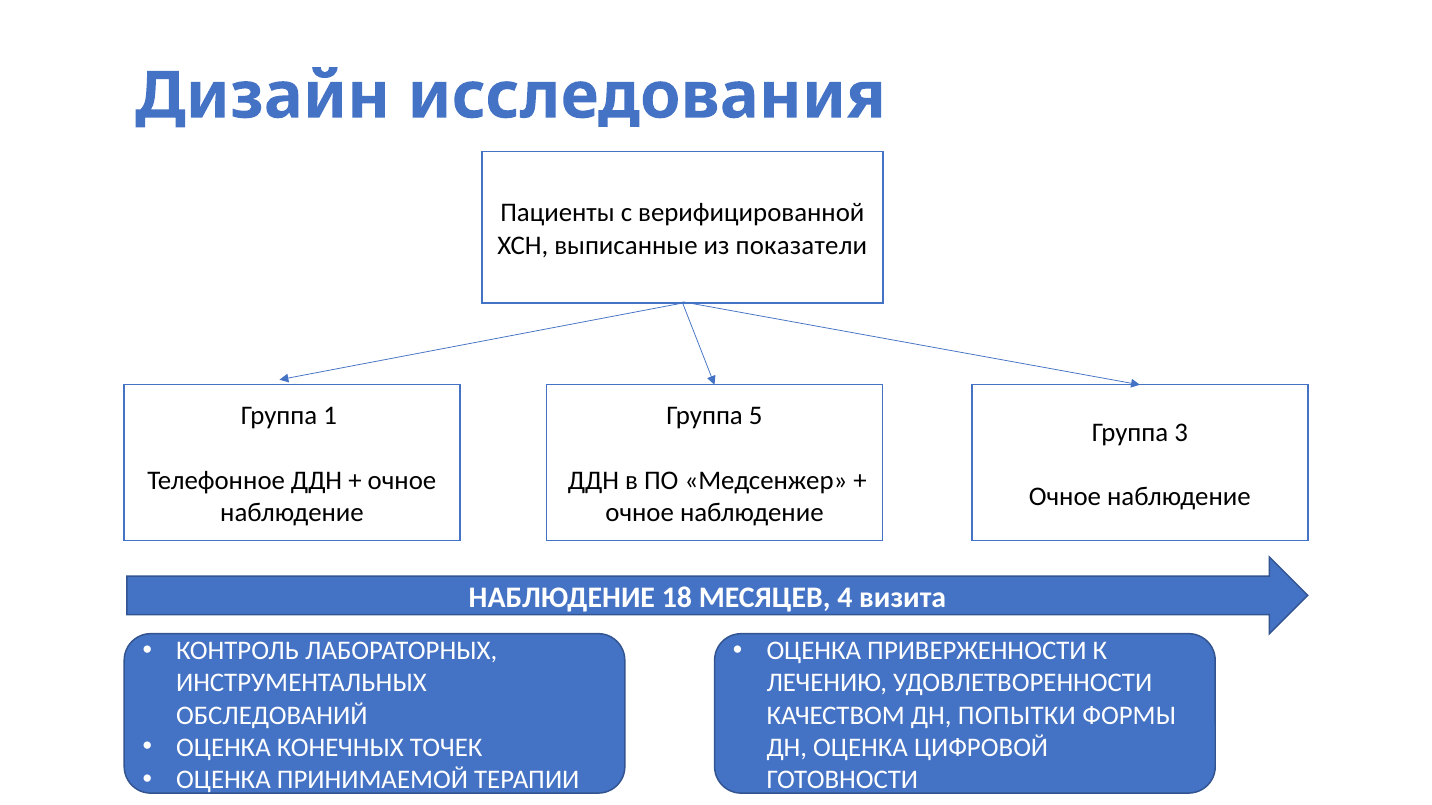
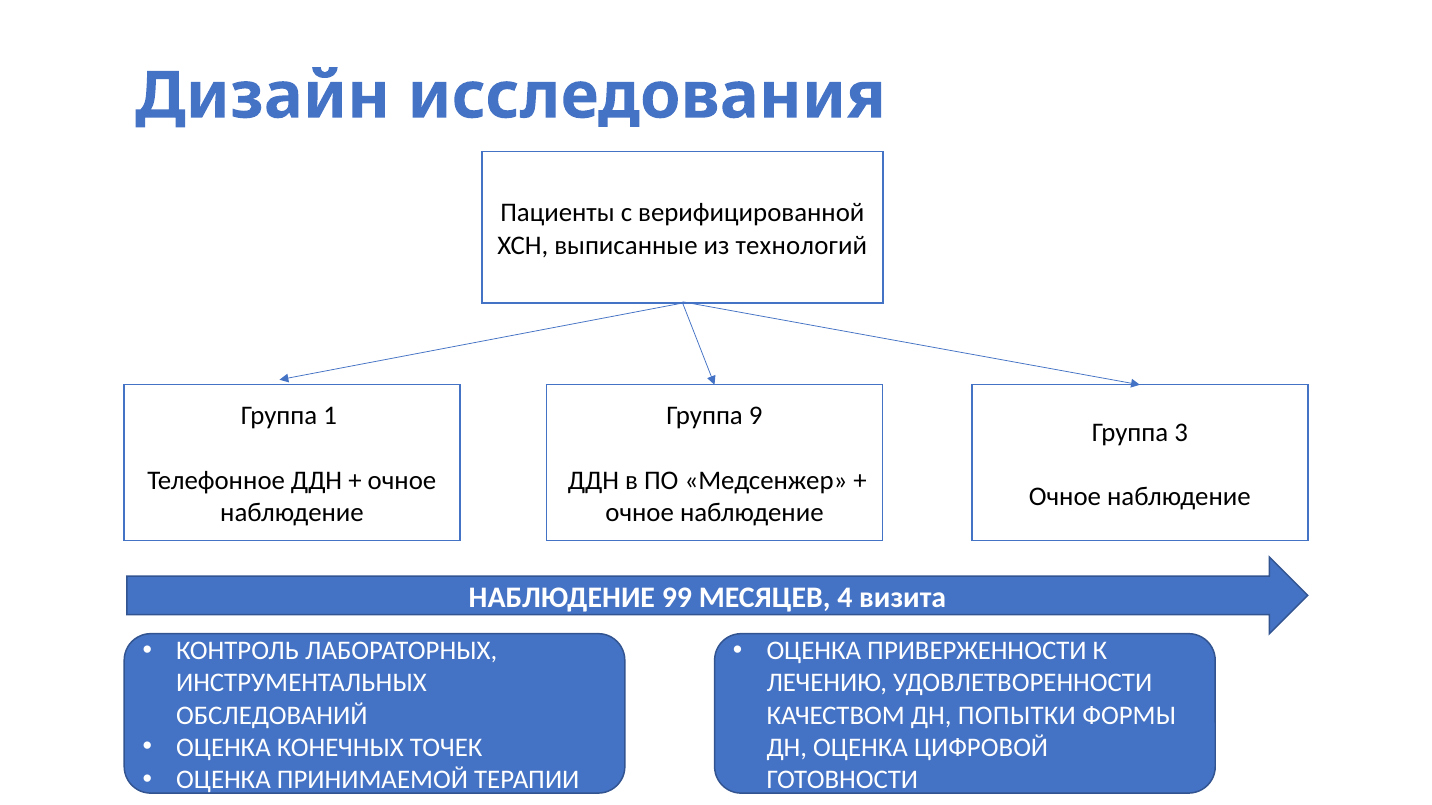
показатели: показатели -> технологий (801, 245)
5: 5 -> 9 (756, 416)
18: 18 -> 99 (677, 598)
